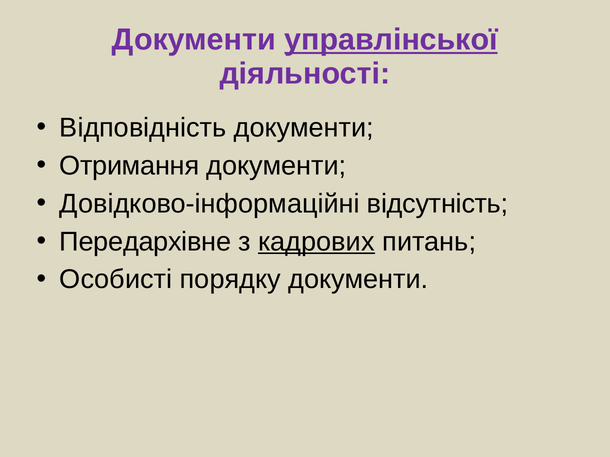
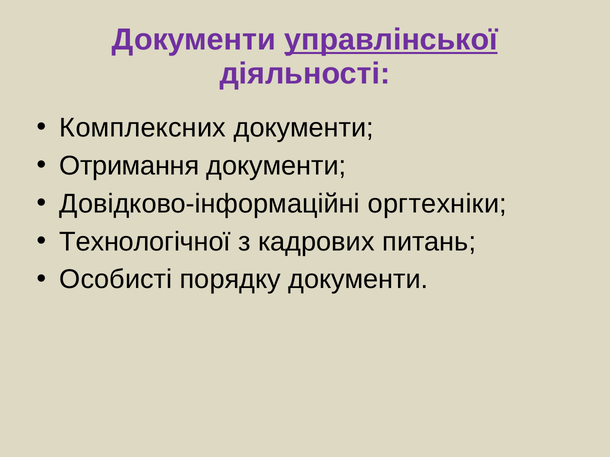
Відповідність: Відповідність -> Комплексних (143, 128)
відсутність: відсутність -> оргтехніки (437, 204)
Передархівне: Передархівне -> Технологічної (145, 242)
кадрових underline: present -> none (316, 242)
